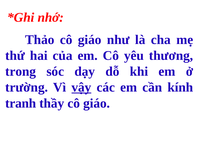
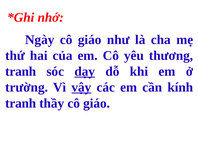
Thảo: Thảo -> Ngày (40, 40)
trong: trong -> tranh (21, 71)
dạy underline: none -> present (85, 71)
